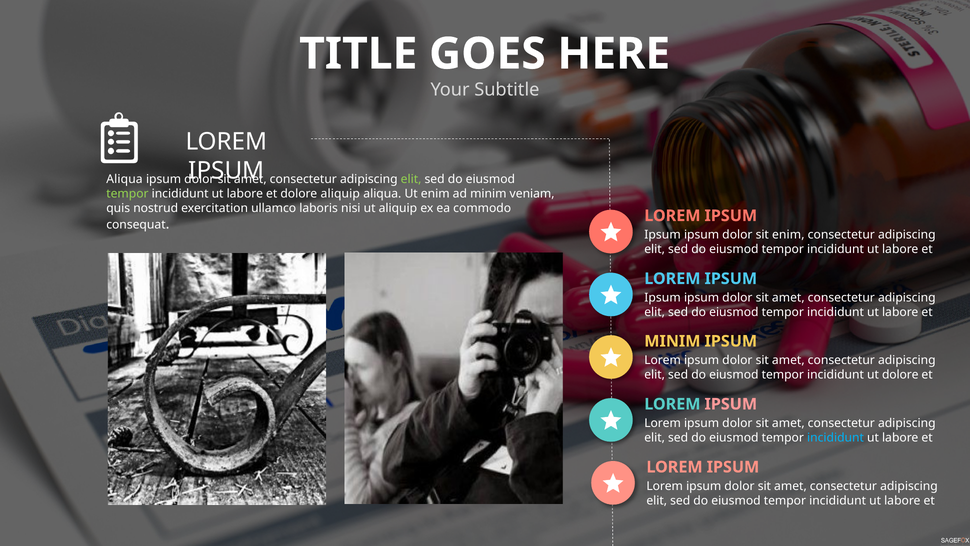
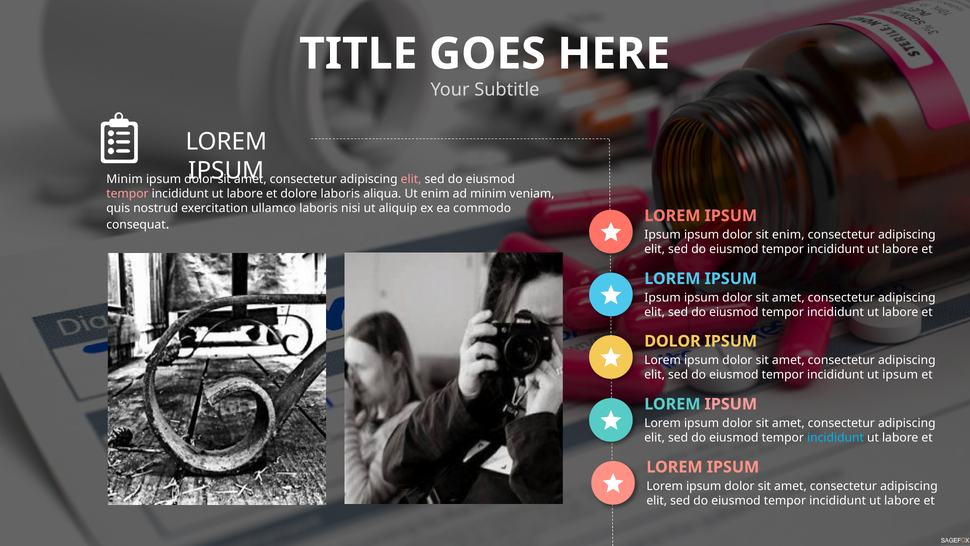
Aliqua: Aliqua -> Minim (125, 179)
elit colour: light green -> pink (411, 179)
tempor colour: light green -> pink (127, 194)
dolore aliquip: aliquip -> laboris (340, 194)
MINIM: MINIM -> DOLOR (672, 341)
ut dolore: dolore -> ipsum (900, 375)
